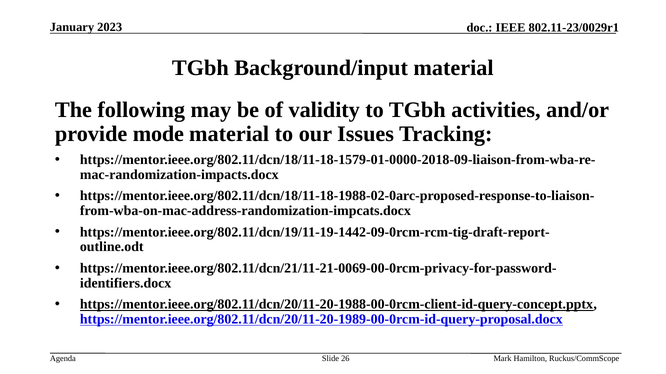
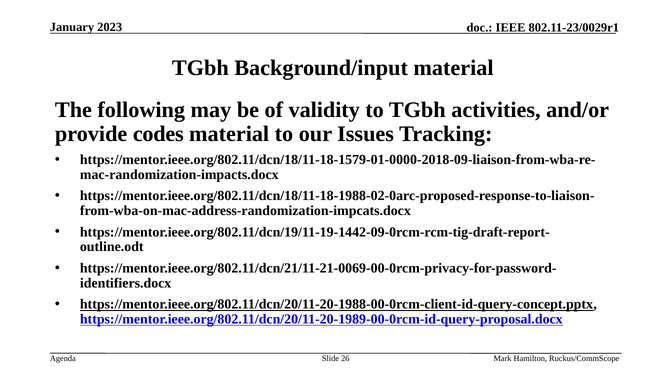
mode: mode -> codes (158, 134)
